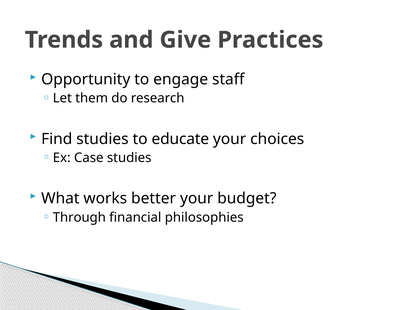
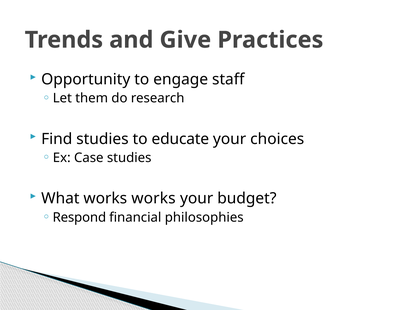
works better: better -> works (153, 198)
Through: Through -> Respond (79, 217)
